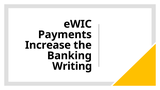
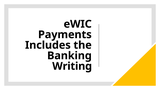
Increase: Increase -> Includes (48, 45)
